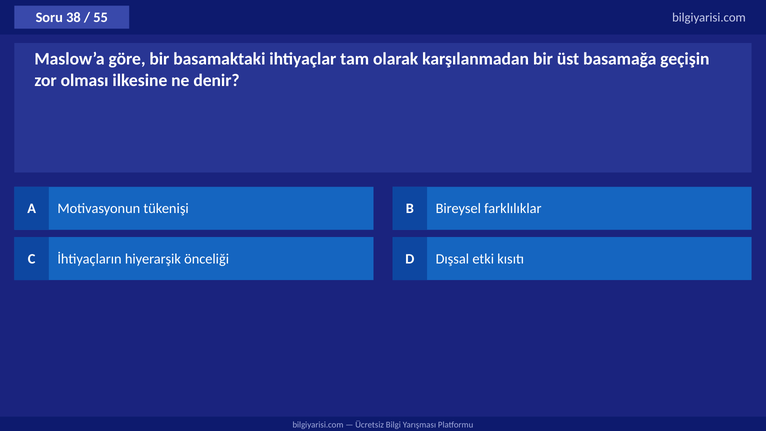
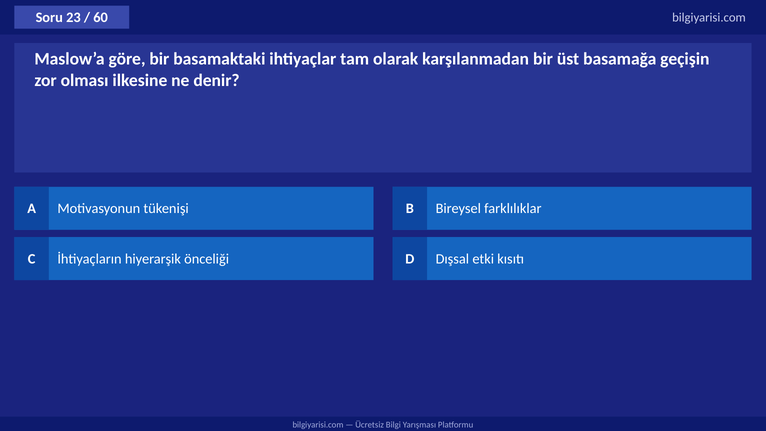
38: 38 -> 23 (73, 18)
55: 55 -> 60 (101, 18)
